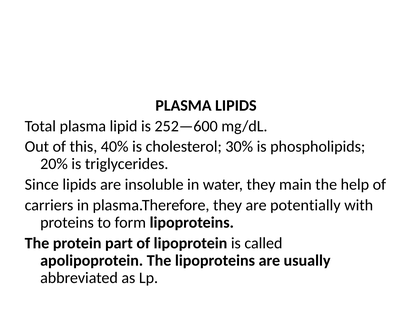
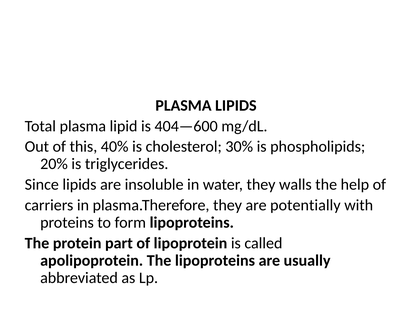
252—600: 252—600 -> 404—600 (186, 126)
main: main -> walls (295, 185)
